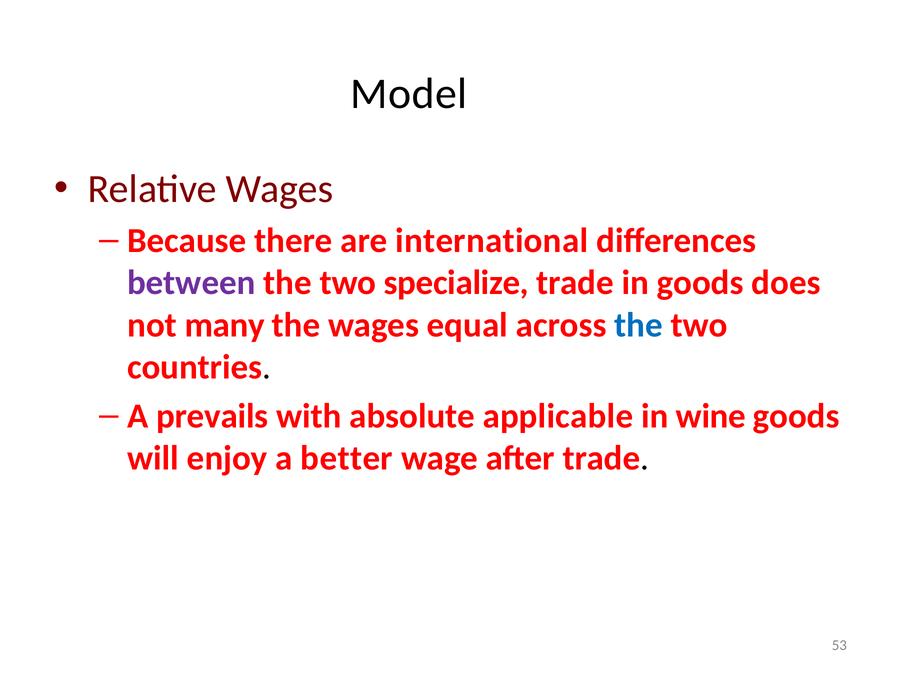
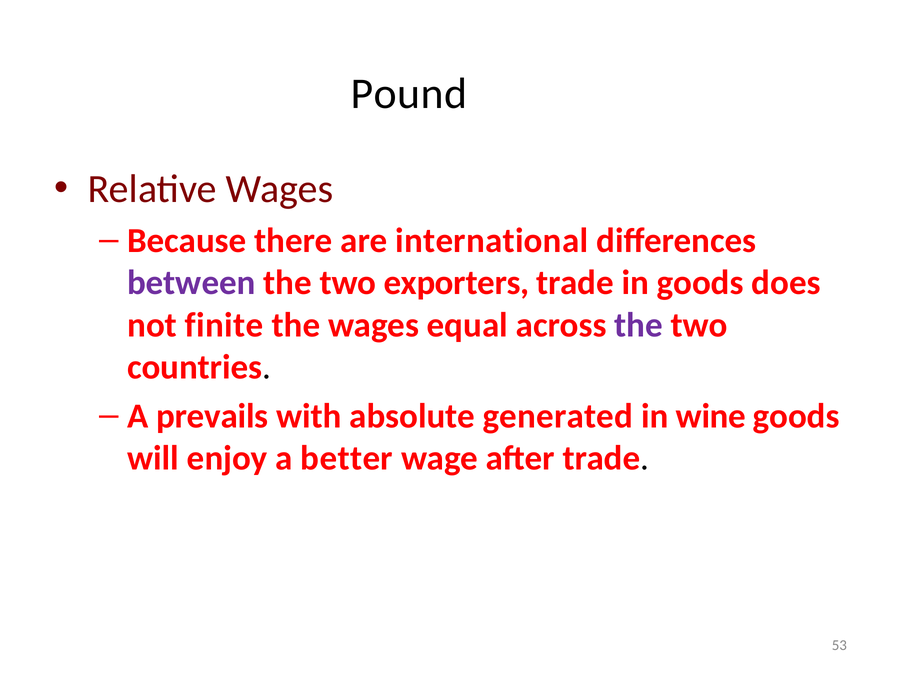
Model: Model -> Pound (409, 94)
specialize: specialize -> exporters (456, 283)
many: many -> finite (224, 325)
the colour: blue -> purple (639, 325)
applicable: applicable -> generated (558, 416)
